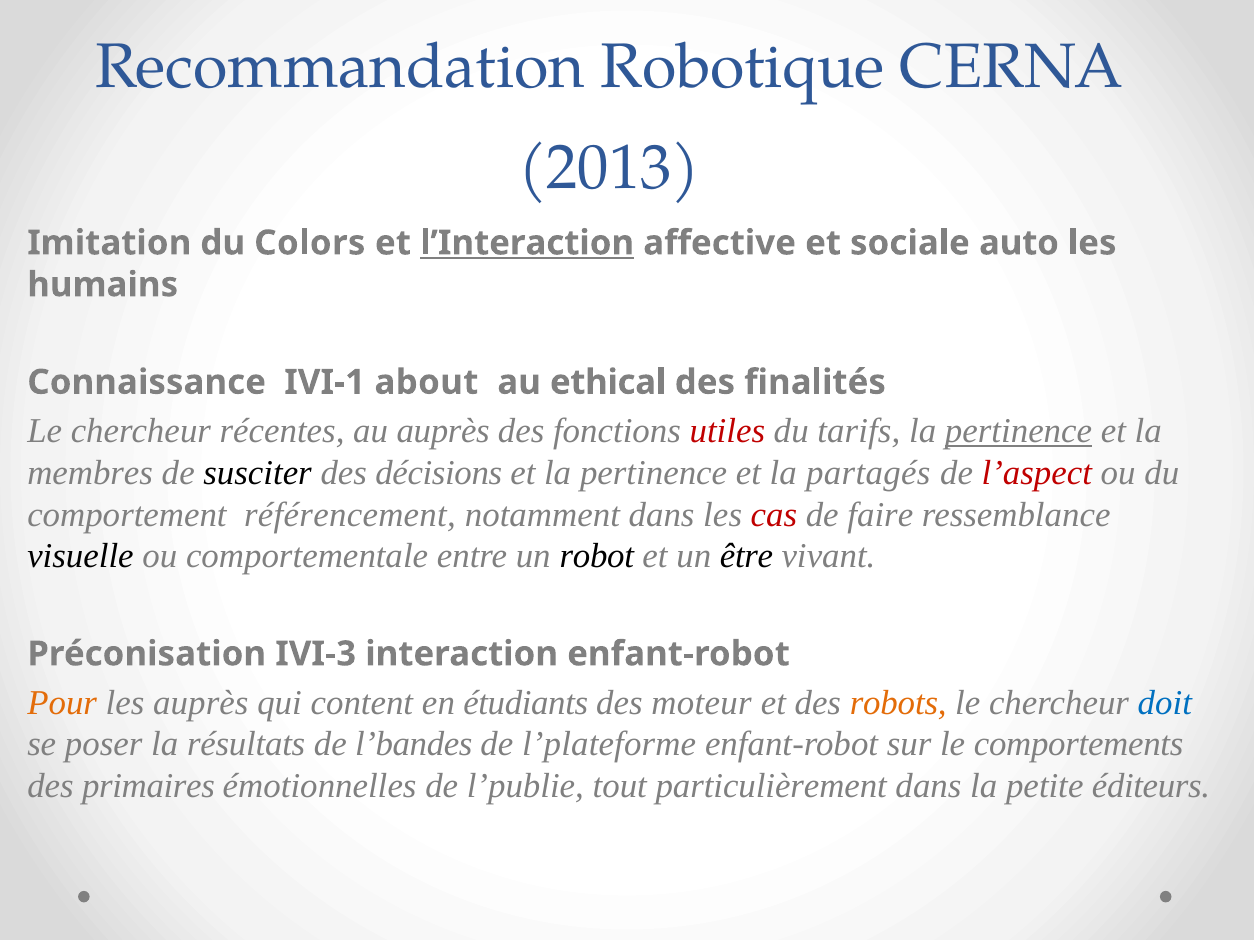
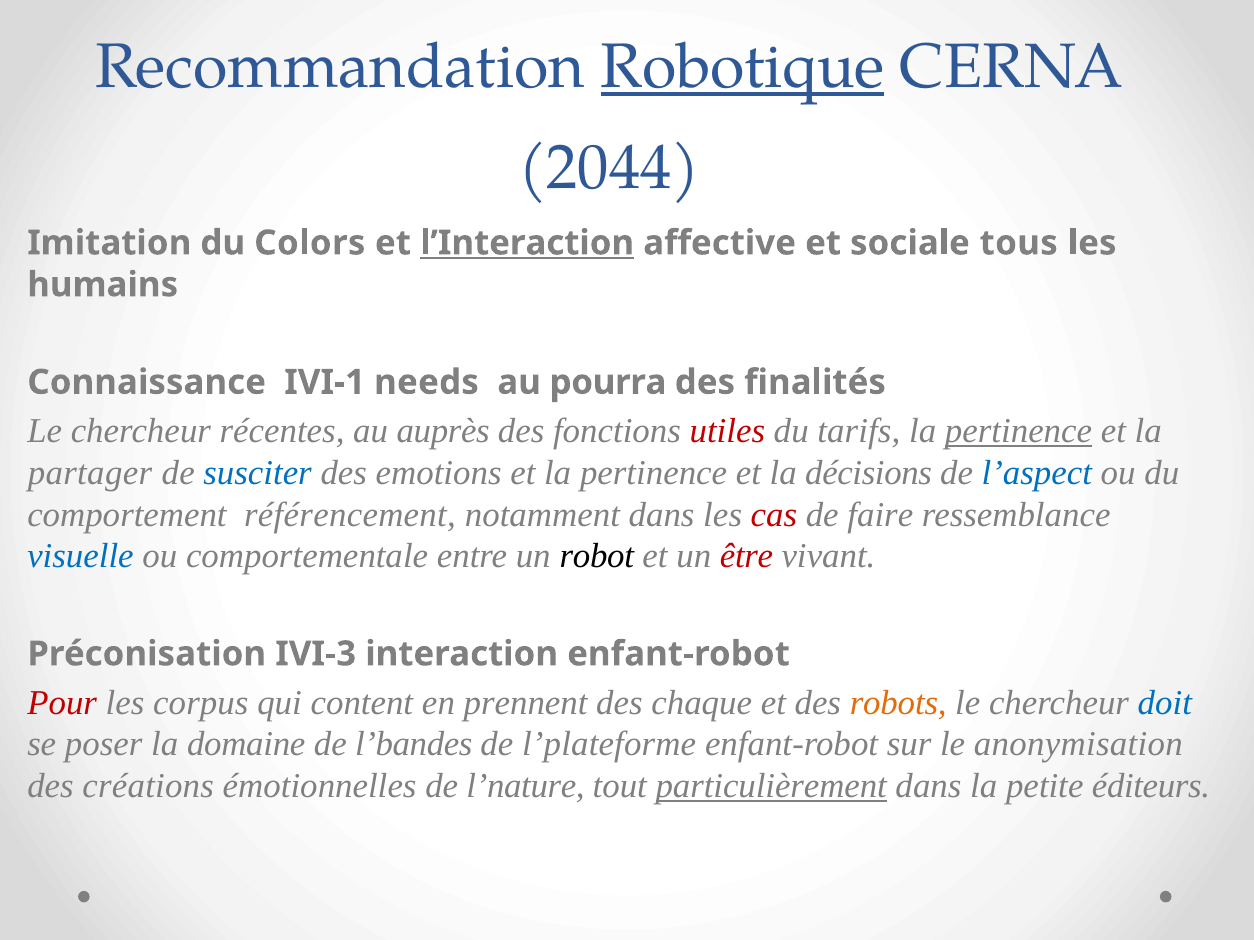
Robotique underline: none -> present (743, 67)
2013: 2013 -> 2044 (609, 168)
auto: auto -> tous (1019, 243)
about: about -> needs (426, 382)
ethical: ethical -> pourra (608, 382)
membres: membres -> partager (90, 473)
susciter colour: black -> blue (258, 473)
décisions: décisions -> emotions (439, 473)
partagés: partagés -> décisions (869, 473)
l’aspect colour: red -> blue (1037, 473)
visuelle colour: black -> blue (80, 557)
être colour: black -> red (746, 557)
Pour colour: orange -> red (62, 703)
les auprès: auprès -> corpus (201, 703)
étudiants: étudiants -> prennent (526, 703)
moteur: moteur -> chaque (702, 703)
résultats: résultats -> domaine (246, 745)
comportements: comportements -> anonymisation (1078, 745)
primaires: primaires -> créations (148, 787)
l’publie: l’publie -> l’nature (526, 787)
particulièrement underline: none -> present (771, 787)
